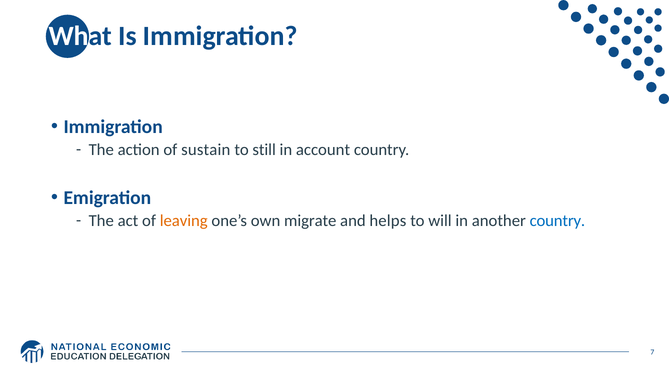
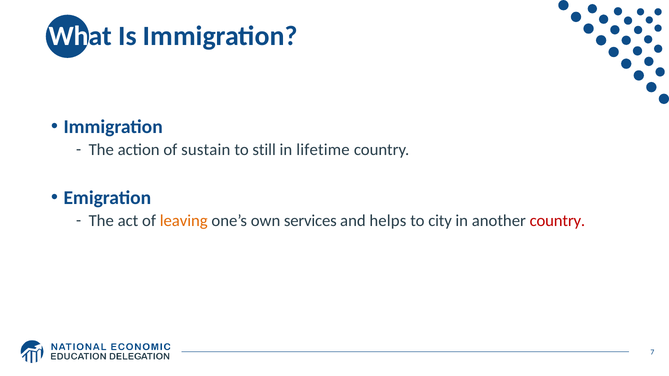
account: account -> lifetime (323, 150)
migrate: migrate -> services (310, 221)
will: will -> city (440, 221)
country colour: blue -> red (557, 221)
